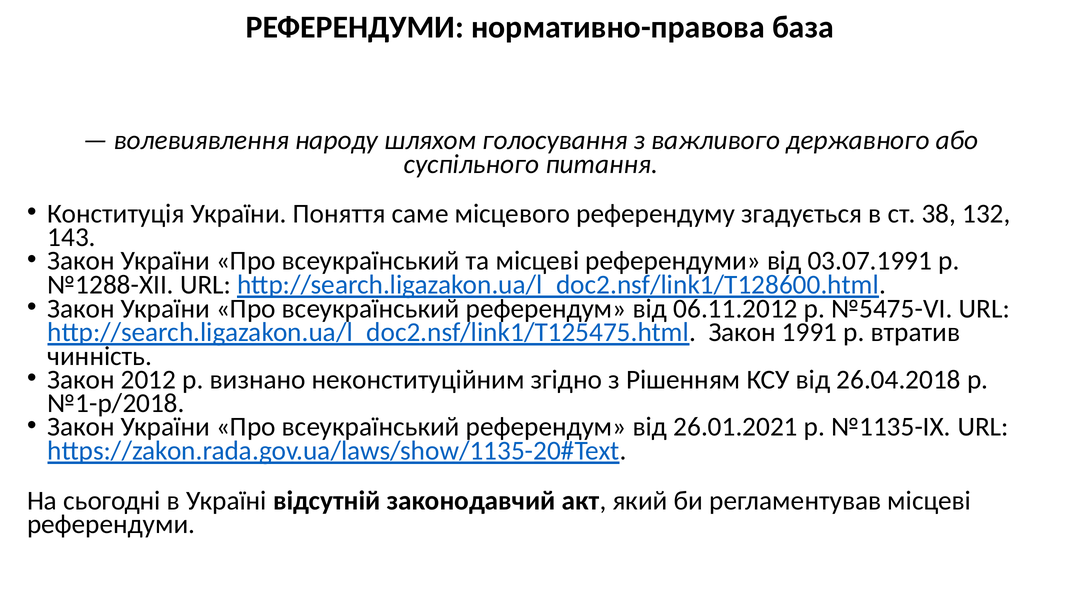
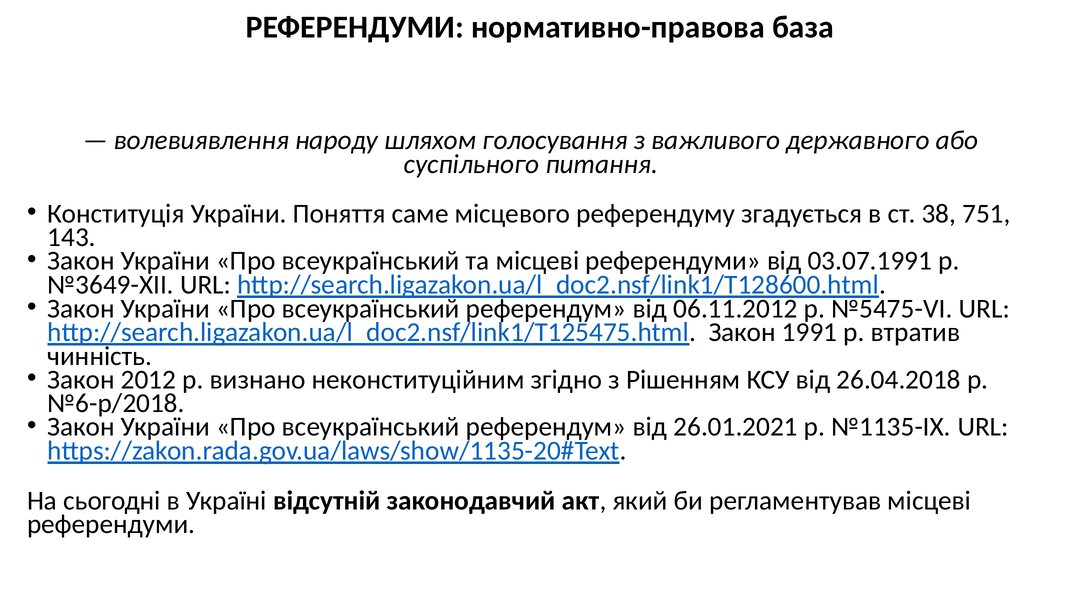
132: 132 -> 751 (986, 214)
№1288-ХІІ: №1288-ХІІ -> №3649-ХІІ (111, 285)
№1-р/2018: №1-р/2018 -> №6-р/2018 (116, 403)
